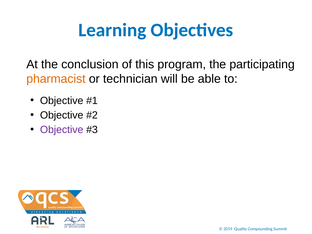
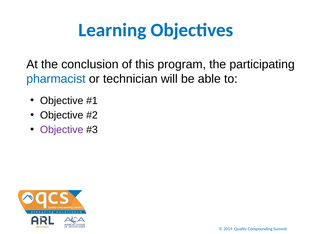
pharmacist colour: orange -> blue (56, 79)
